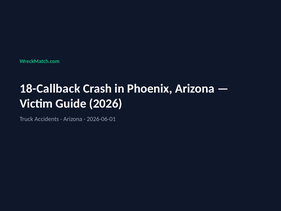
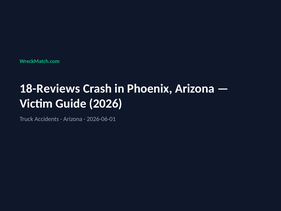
18-Callback: 18-Callback -> 18-Reviews (50, 88)
